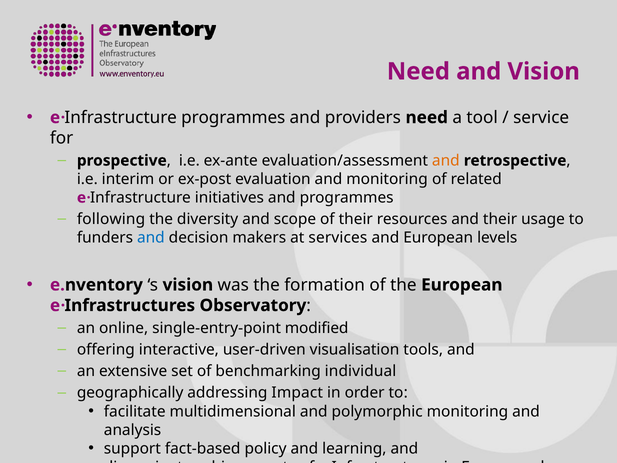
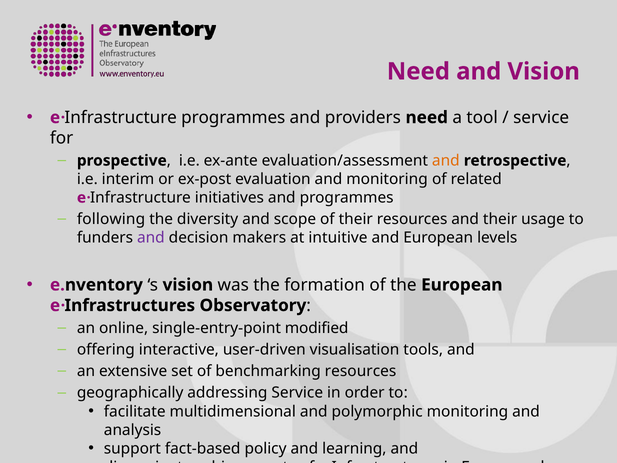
and colour: blue -> purple (151, 238)
services: services -> intuitive (338, 238)
benchmarking individual: individual -> resources (361, 371)
addressing Impact: Impact -> Service (297, 393)
